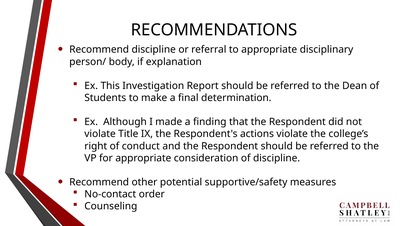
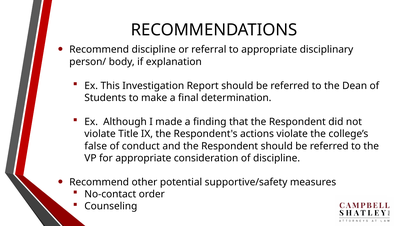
right: right -> false (96, 146)
